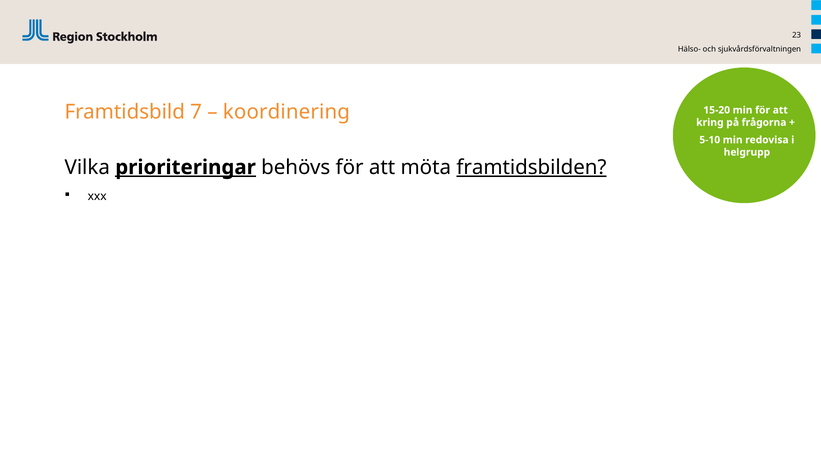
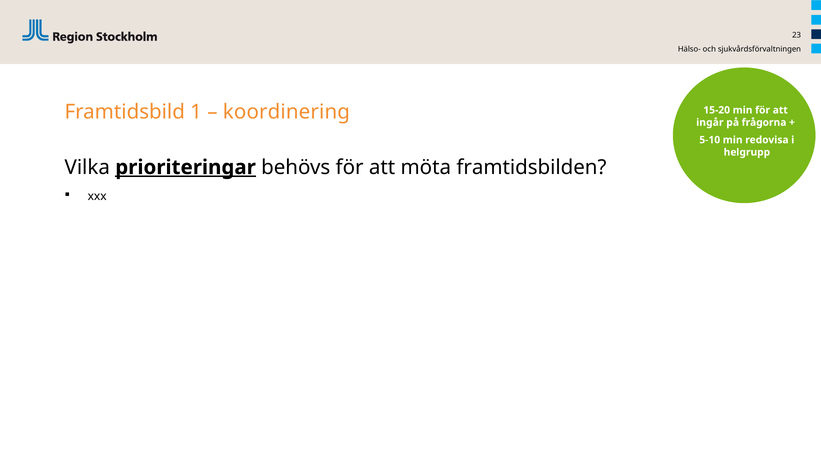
7: 7 -> 1 (196, 112)
kring: kring -> ingår (710, 122)
framtidsbilden underline: present -> none (531, 167)
